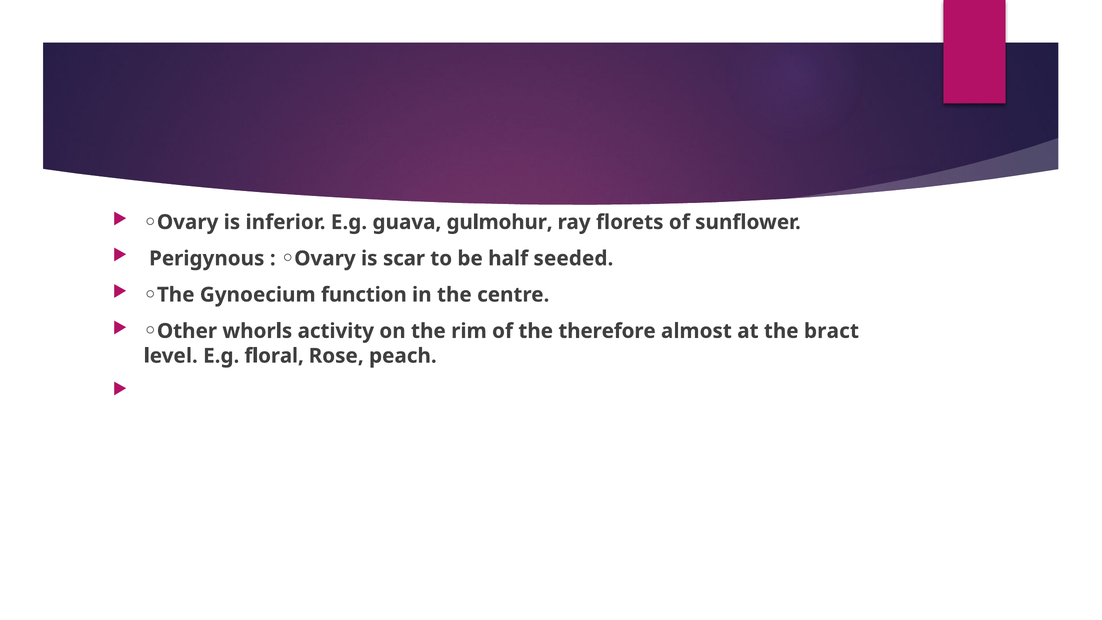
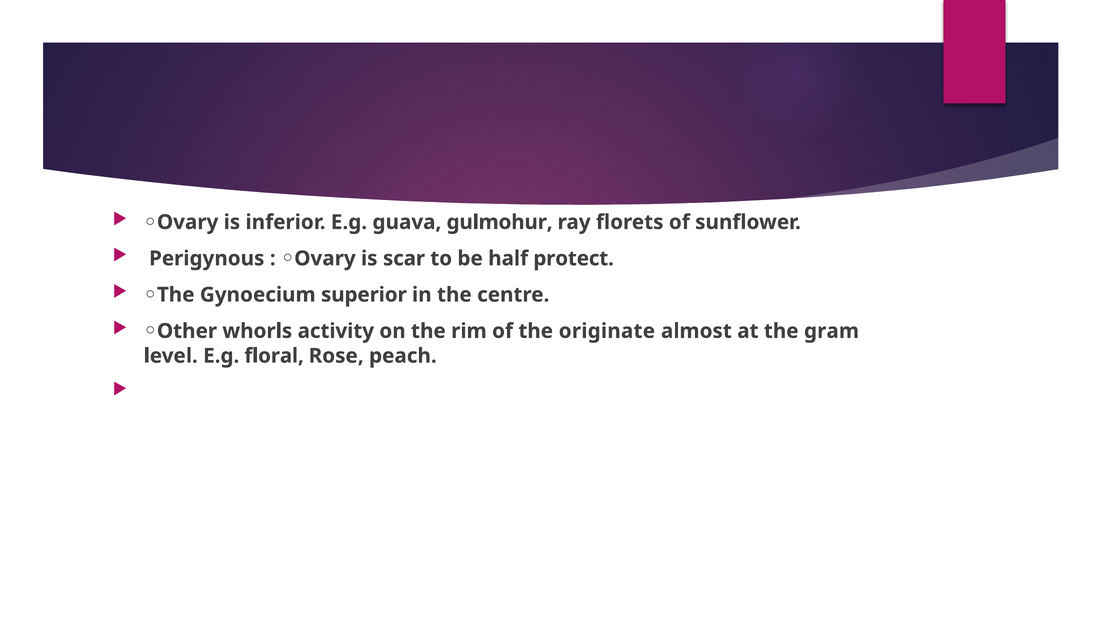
seeded: seeded -> protect (574, 258)
function: function -> superior (364, 295)
therefore: therefore -> originate (607, 331)
bract: bract -> gram (831, 331)
